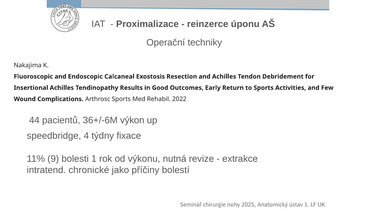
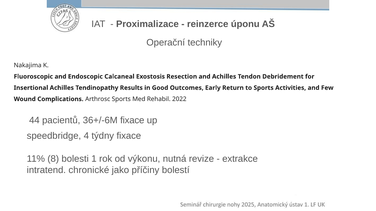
36+/-6M výkon: výkon -> fixace (132, 121)
9: 9 -> 8 (53, 159)
